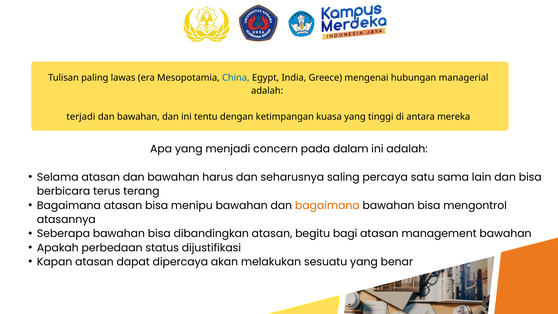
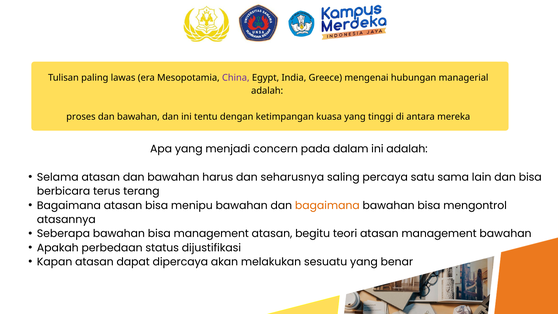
China colour: blue -> purple (236, 78)
terjadi: terjadi -> proses (81, 117)
bisa dibandingkan: dibandingkan -> management (211, 234)
bagi: bagi -> teori (345, 234)
